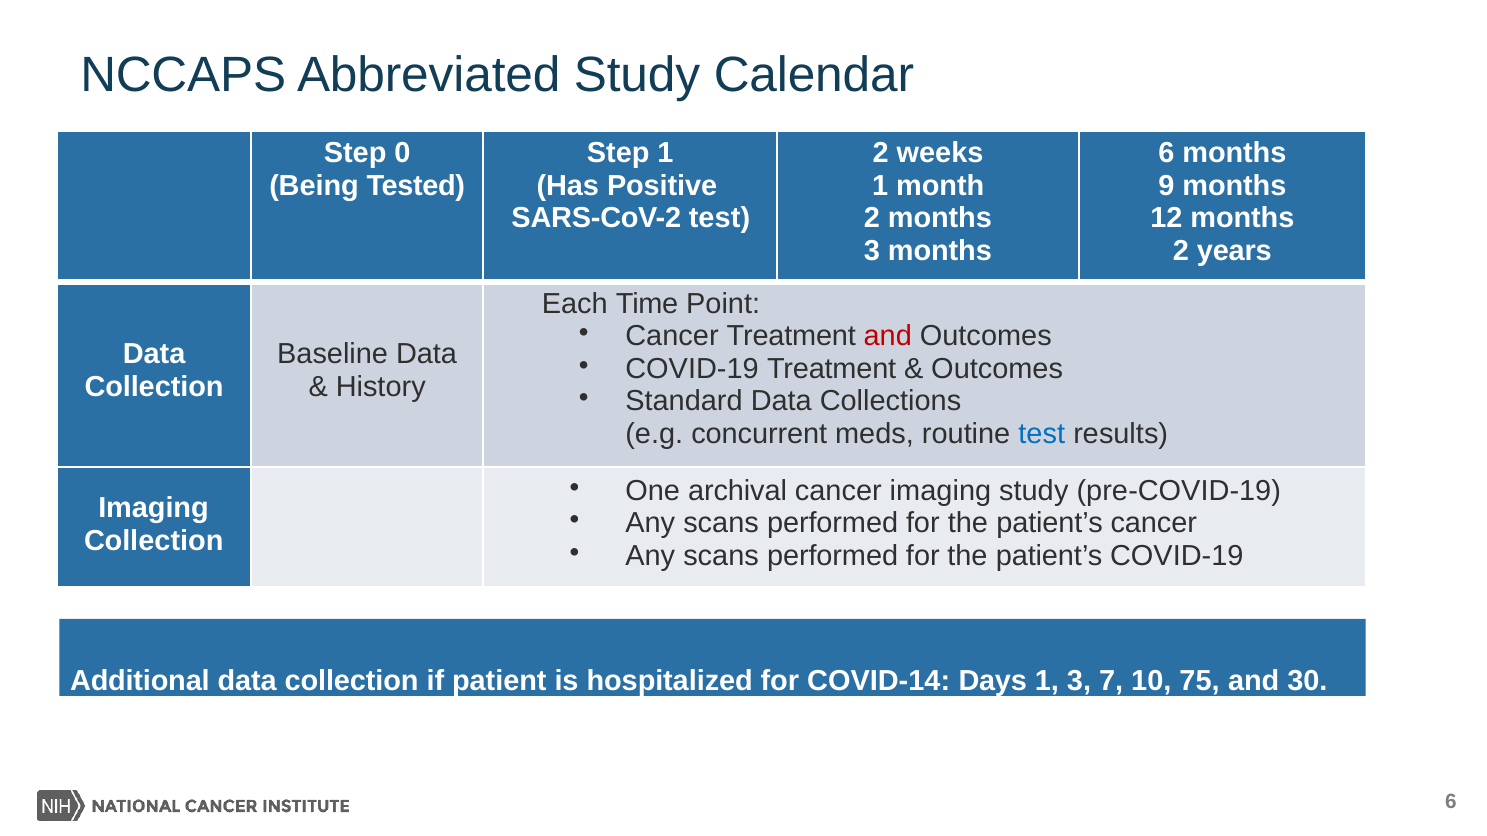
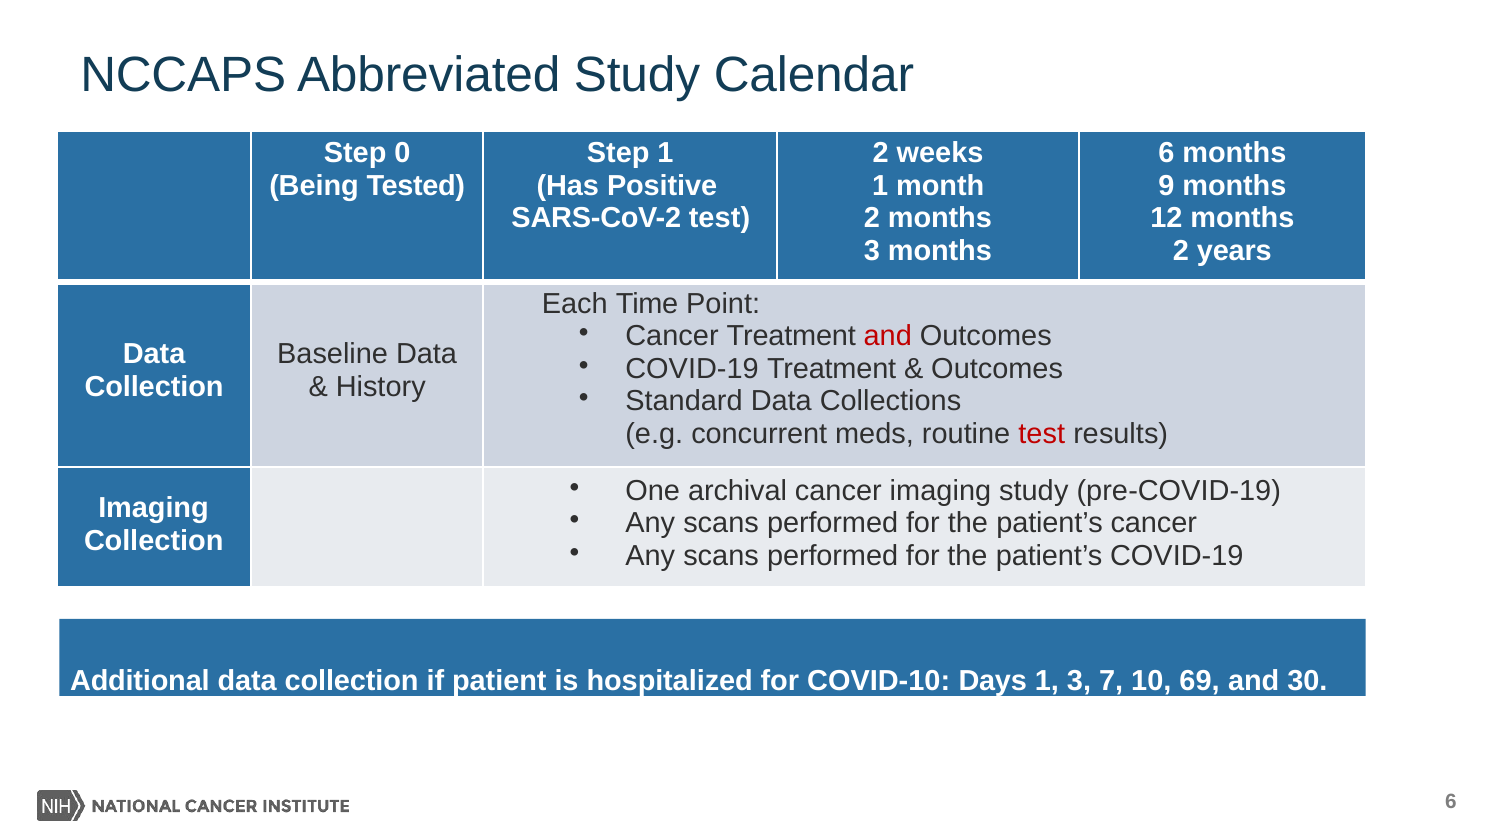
test colour: blue -> red (1042, 434)
COVID-14: COVID-14 -> COVID-10 (879, 681)
75: 75 -> 69 (1200, 681)
